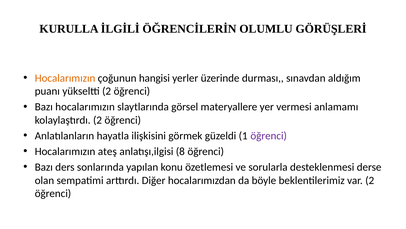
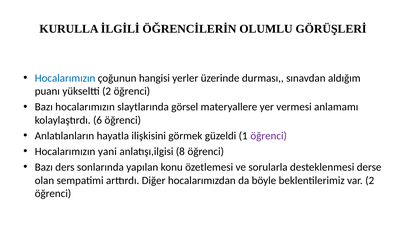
Hocalarımızın colour: orange -> blue (65, 78)
kolaylaştırdı 2: 2 -> 6 (98, 120)
ateş: ateş -> yani (107, 151)
